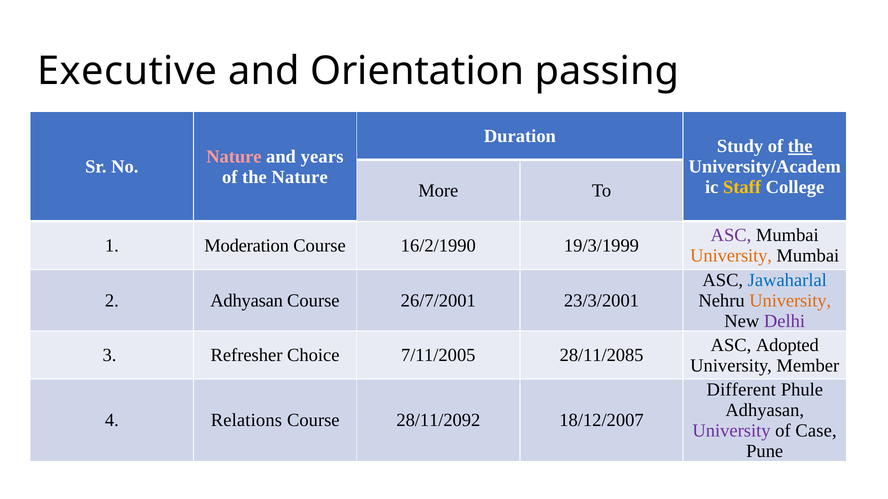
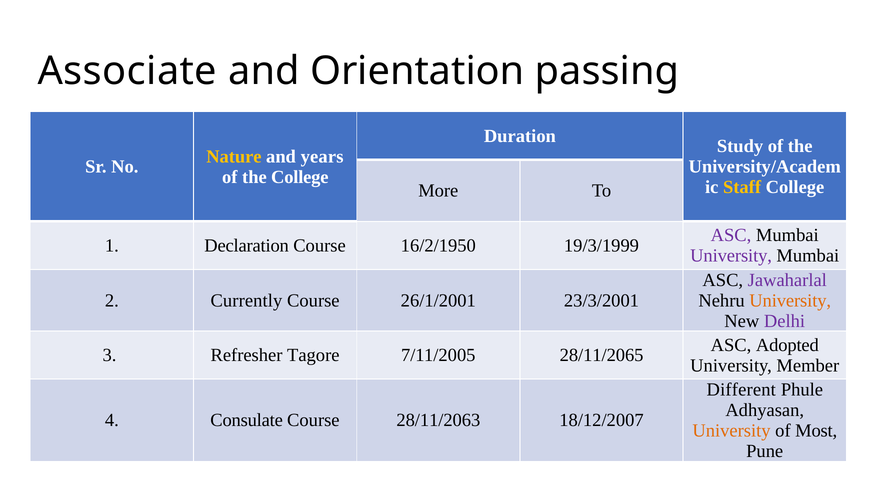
Executive: Executive -> Associate (127, 71)
the underline: present -> none (800, 146)
Nature colour: pink -> yellow (234, 157)
the Nature: Nature -> College (300, 177)
Moderation: Moderation -> Declaration (247, 246)
16/2/1990: 16/2/1990 -> 16/2/1950 (438, 246)
University colour: orange -> purple (731, 256)
Jawaharlal colour: blue -> purple (787, 280)
2 Adhyasan: Adhyasan -> Currently (246, 301)
26/7/2001: 26/7/2001 -> 26/1/2001 (438, 301)
Choice: Choice -> Tagore (313, 356)
28/11/2085: 28/11/2085 -> 28/11/2065 (602, 356)
Relations: Relations -> Consulate (247, 421)
28/11/2092: 28/11/2092 -> 28/11/2063 (438, 421)
University colour: purple -> orange (732, 431)
Case: Case -> Most (816, 431)
